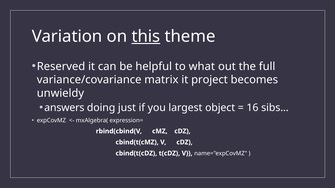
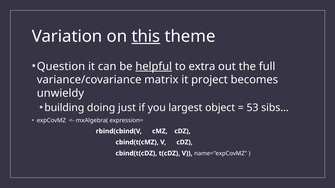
Reserved: Reserved -> Question (61, 67)
helpful underline: none -> present (154, 67)
what: what -> extra (202, 67)
answers: answers -> building (64, 108)
16: 16 -> 53 (252, 108)
